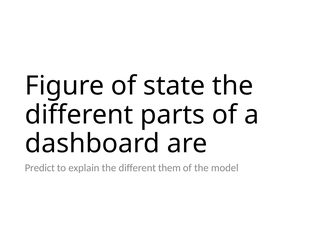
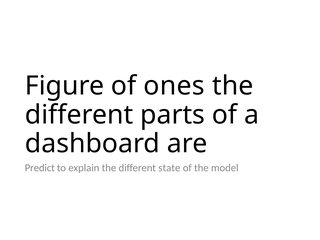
state: state -> ones (174, 86)
them: them -> state (169, 168)
